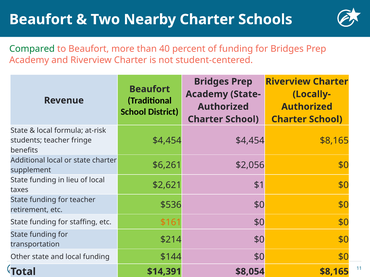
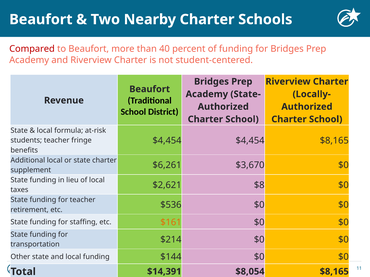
Compared colour: green -> red (32, 49)
$2,056: $2,056 -> $3,670 (250, 165)
$1: $1 -> $8 (259, 185)
